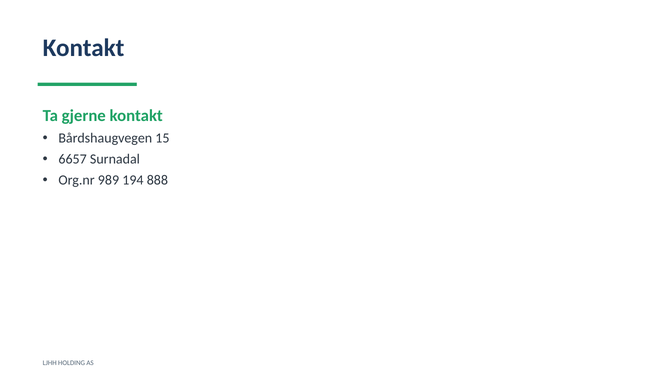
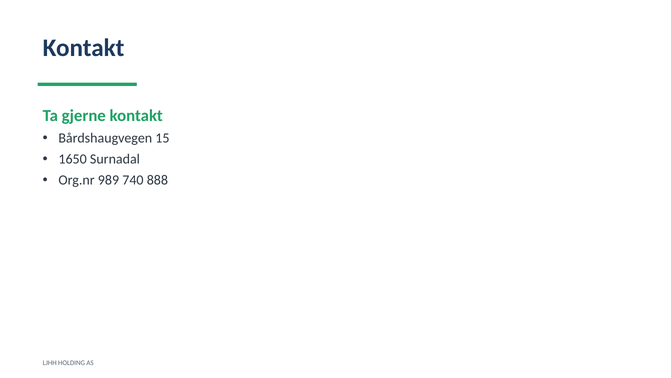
6657: 6657 -> 1650 (73, 159)
194: 194 -> 740 (133, 180)
